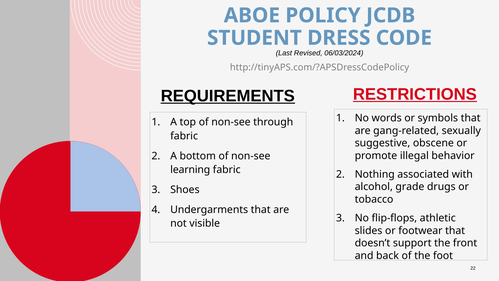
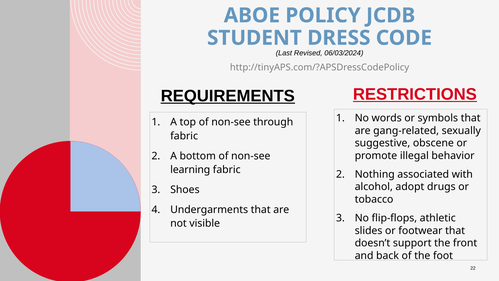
grade: grade -> adopt (410, 187)
